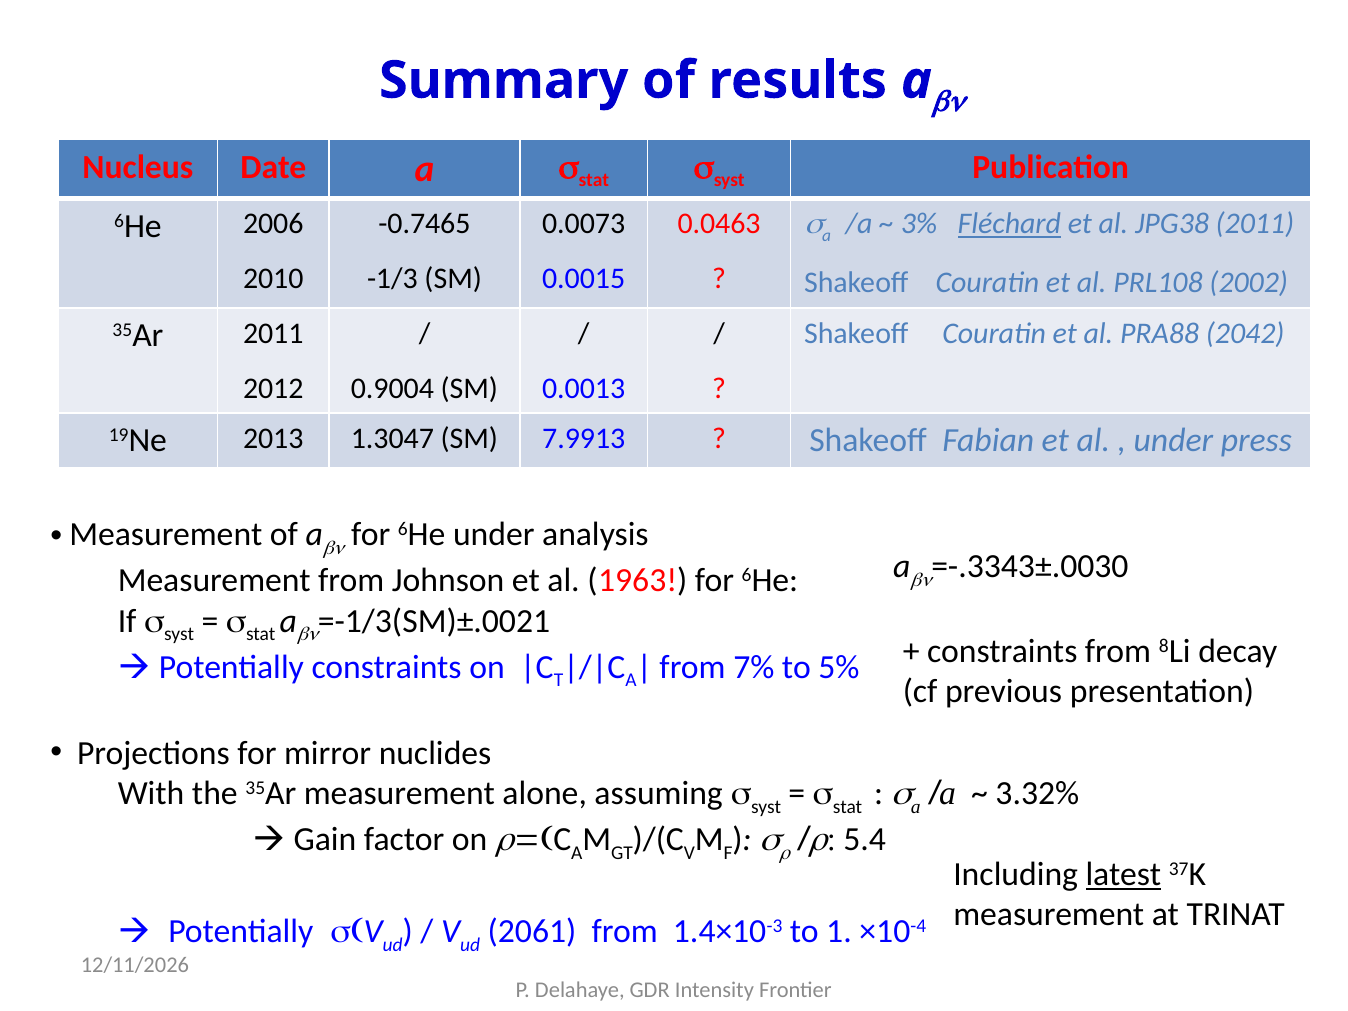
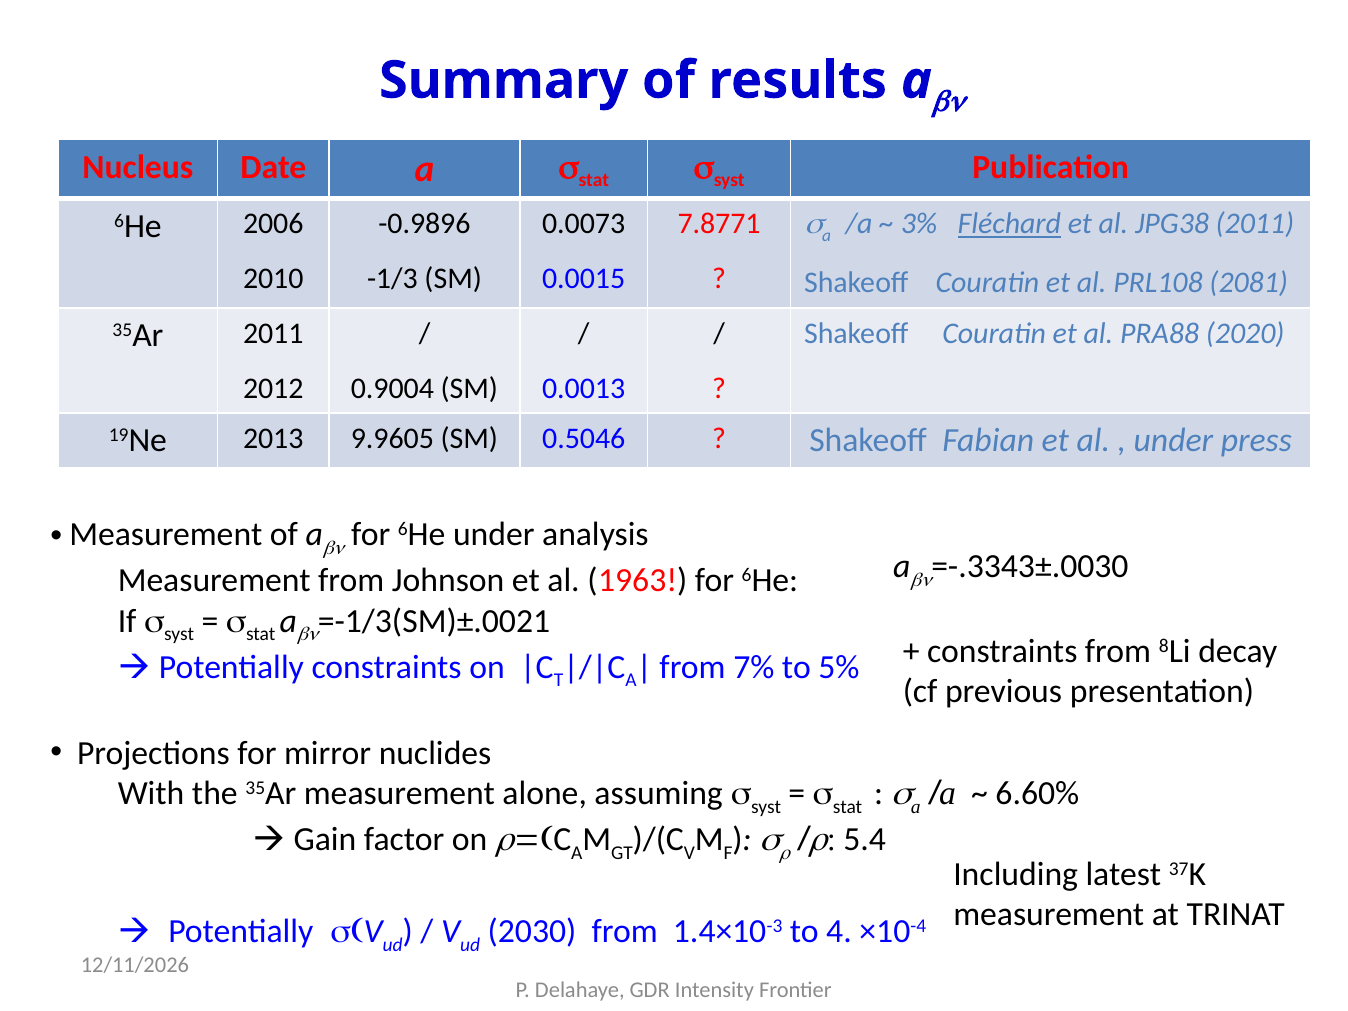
-0.7465: -0.7465 -> -0.9896 (424, 224)
0.0463: 0.0463 -> 7.8771 (719, 224)
2002: 2002 -> 2081 (1249, 283)
2042: 2042 -> 2020 (1245, 333)
1.3047: 1.3047 -> 9.9605 (392, 438)
7.9913: 7.9913 -> 0.5046 (584, 438)
3.32%: 3.32% -> 6.60% (1037, 794)
latest underline: present -> none (1123, 874)
2061: 2061 -> 2030 (532, 932)
1: 1 -> 4 (839, 932)
